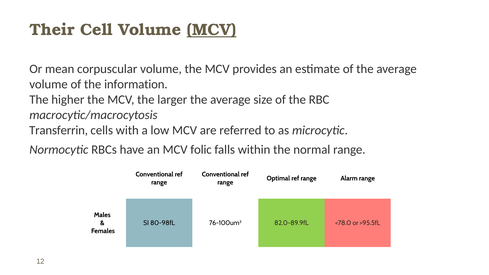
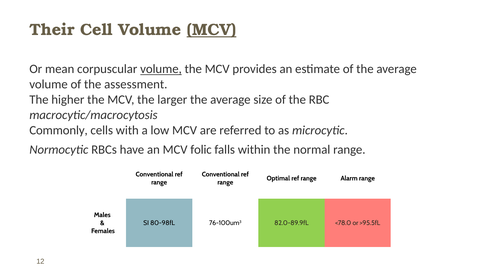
volume underline: none -> present (161, 69)
information: information -> assessment (136, 84)
Transferrin: Transferrin -> Commonly (59, 130)
